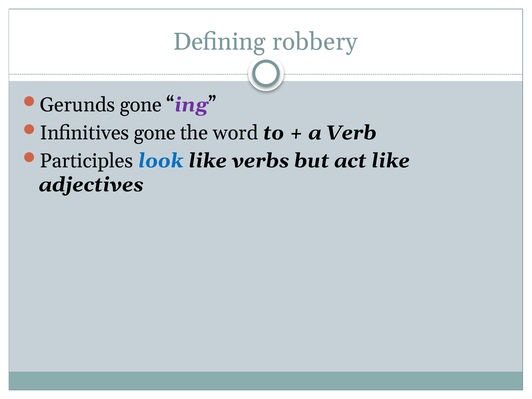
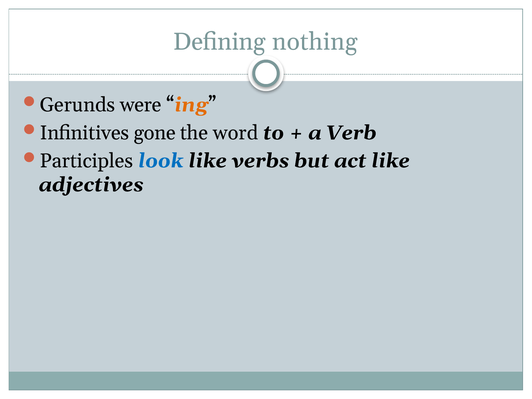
robbery: robbery -> nothing (315, 42)
Gerunds gone: gone -> were (141, 105)
ing colour: purple -> orange (191, 105)
